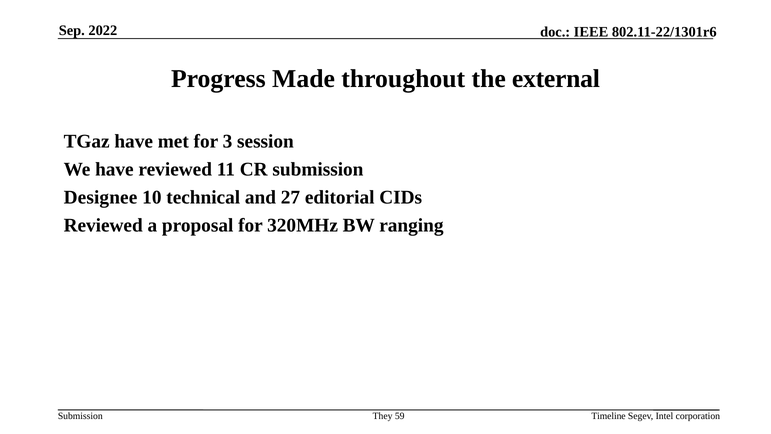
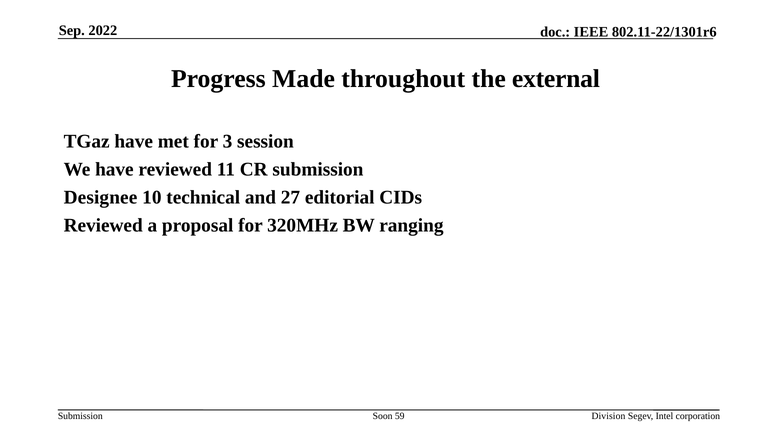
They: They -> Soon (383, 416)
Timeline: Timeline -> Division (608, 416)
